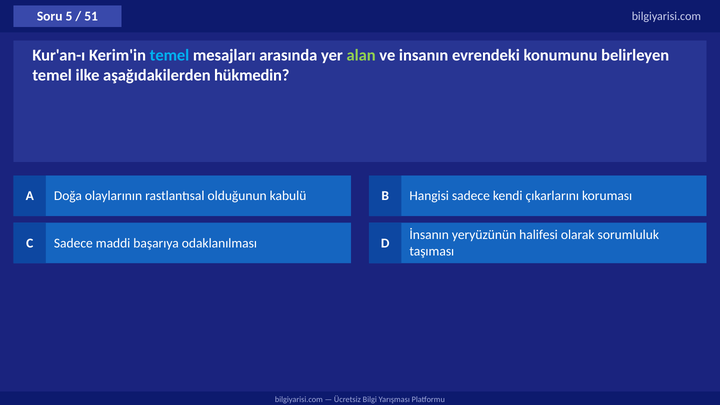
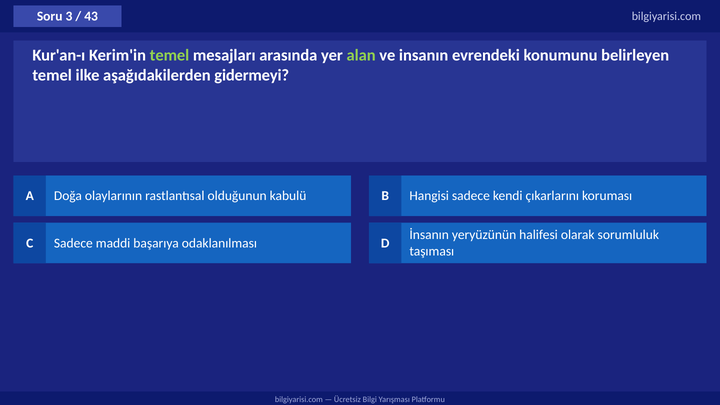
5: 5 -> 3 (69, 16)
51: 51 -> 43 (91, 16)
temel colour: light blue -> light green (170, 55)
hükmedin: hükmedin -> gidermeyi (252, 75)
